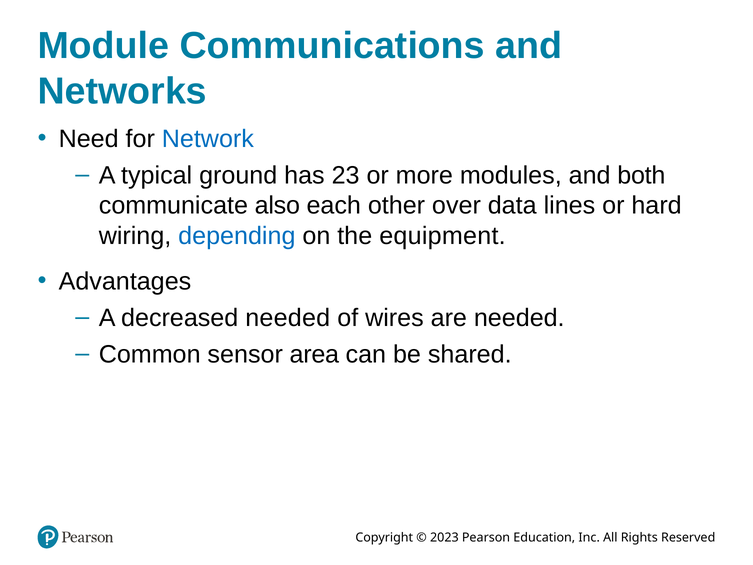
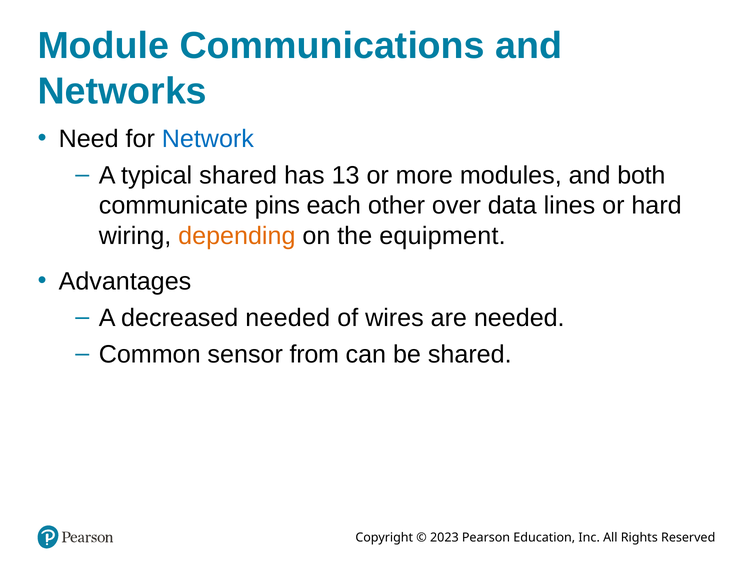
typical ground: ground -> shared (238, 175)
23: 23 -> 13 (346, 175)
also: also -> pins (277, 206)
depending colour: blue -> orange (237, 236)
area: area -> from (314, 354)
